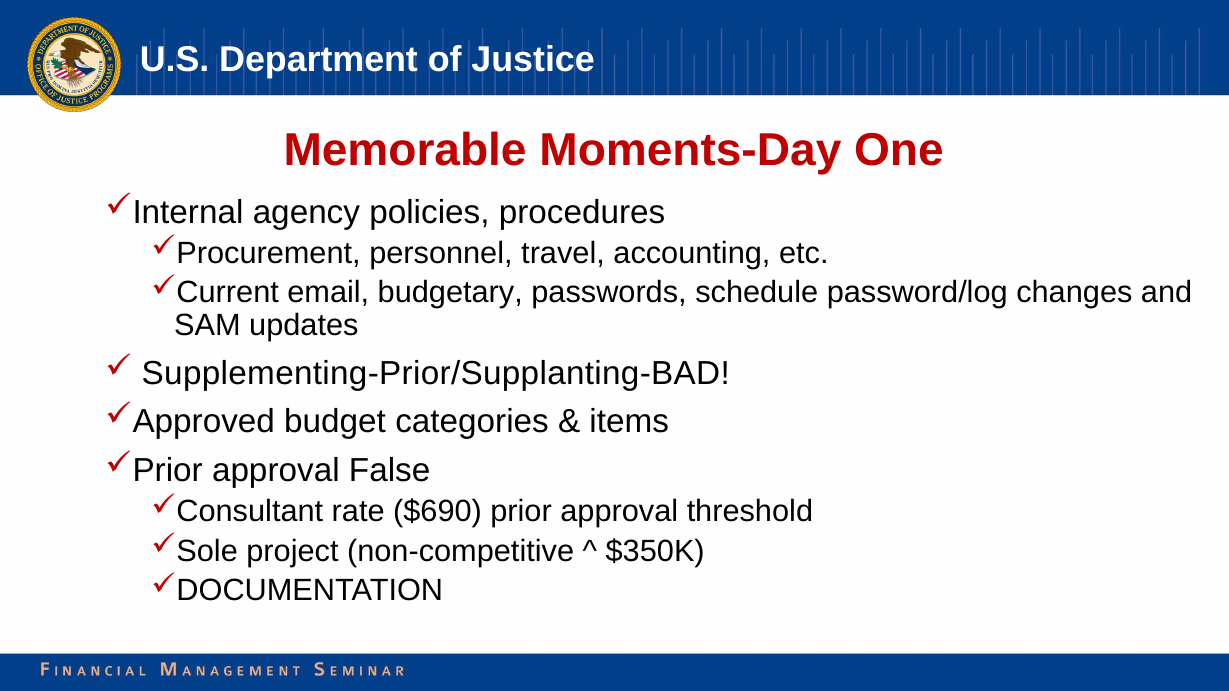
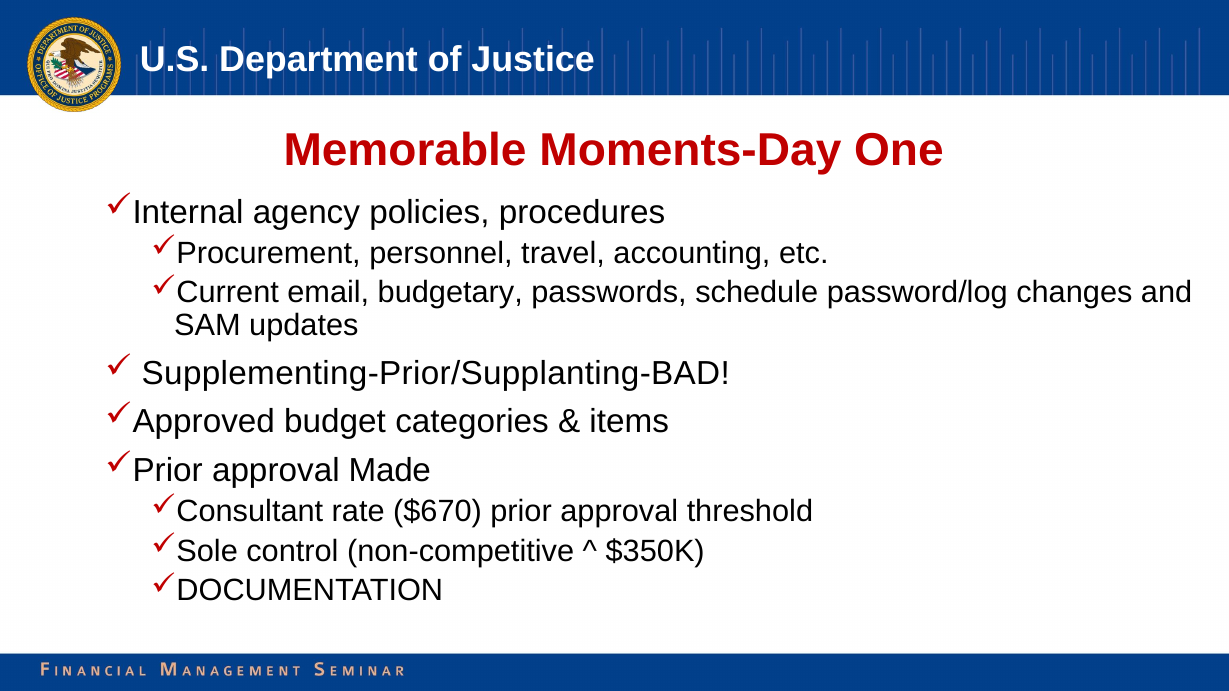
False: False -> Made (390, 471)
$690: $690 -> $670 (438, 512)
project: project -> control (292, 551)
